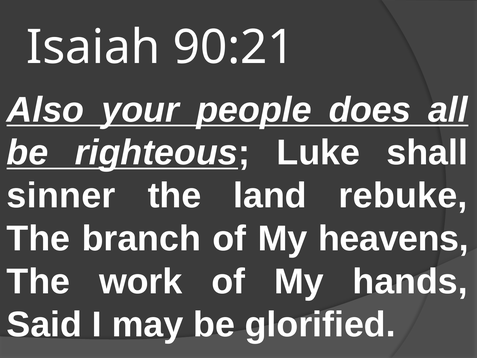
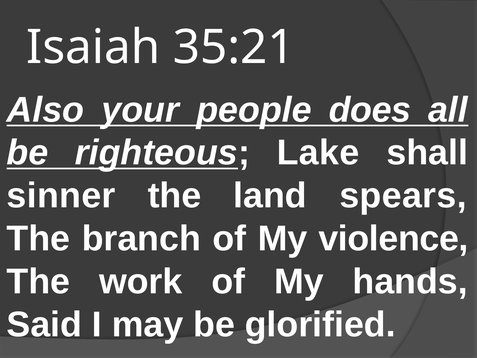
90:21: 90:21 -> 35:21 (234, 47)
Luke: Luke -> Lake (318, 153)
rebuke: rebuke -> spears (403, 196)
heavens: heavens -> violence (393, 239)
